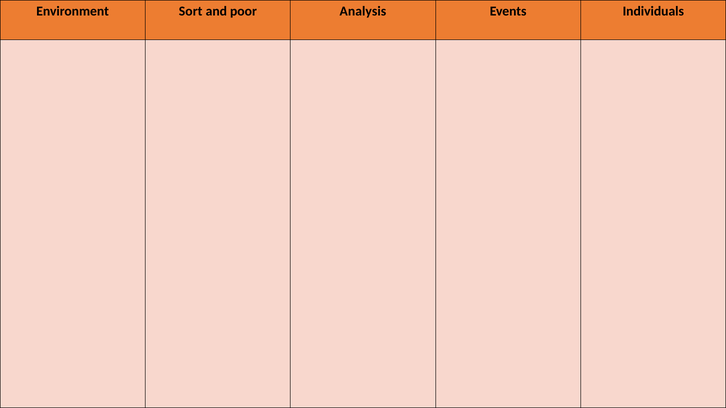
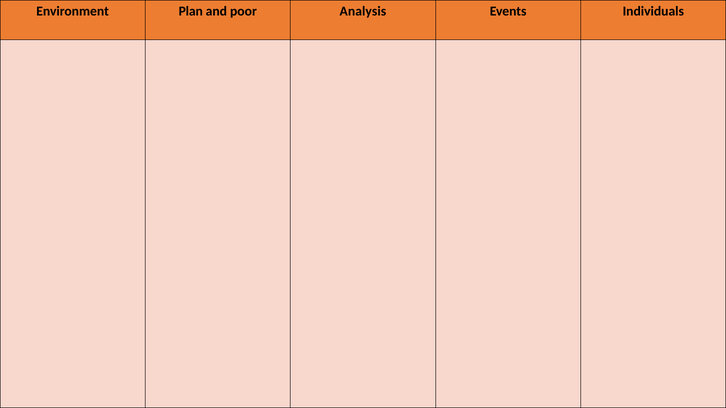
Sort: Sort -> Plan (191, 11)
